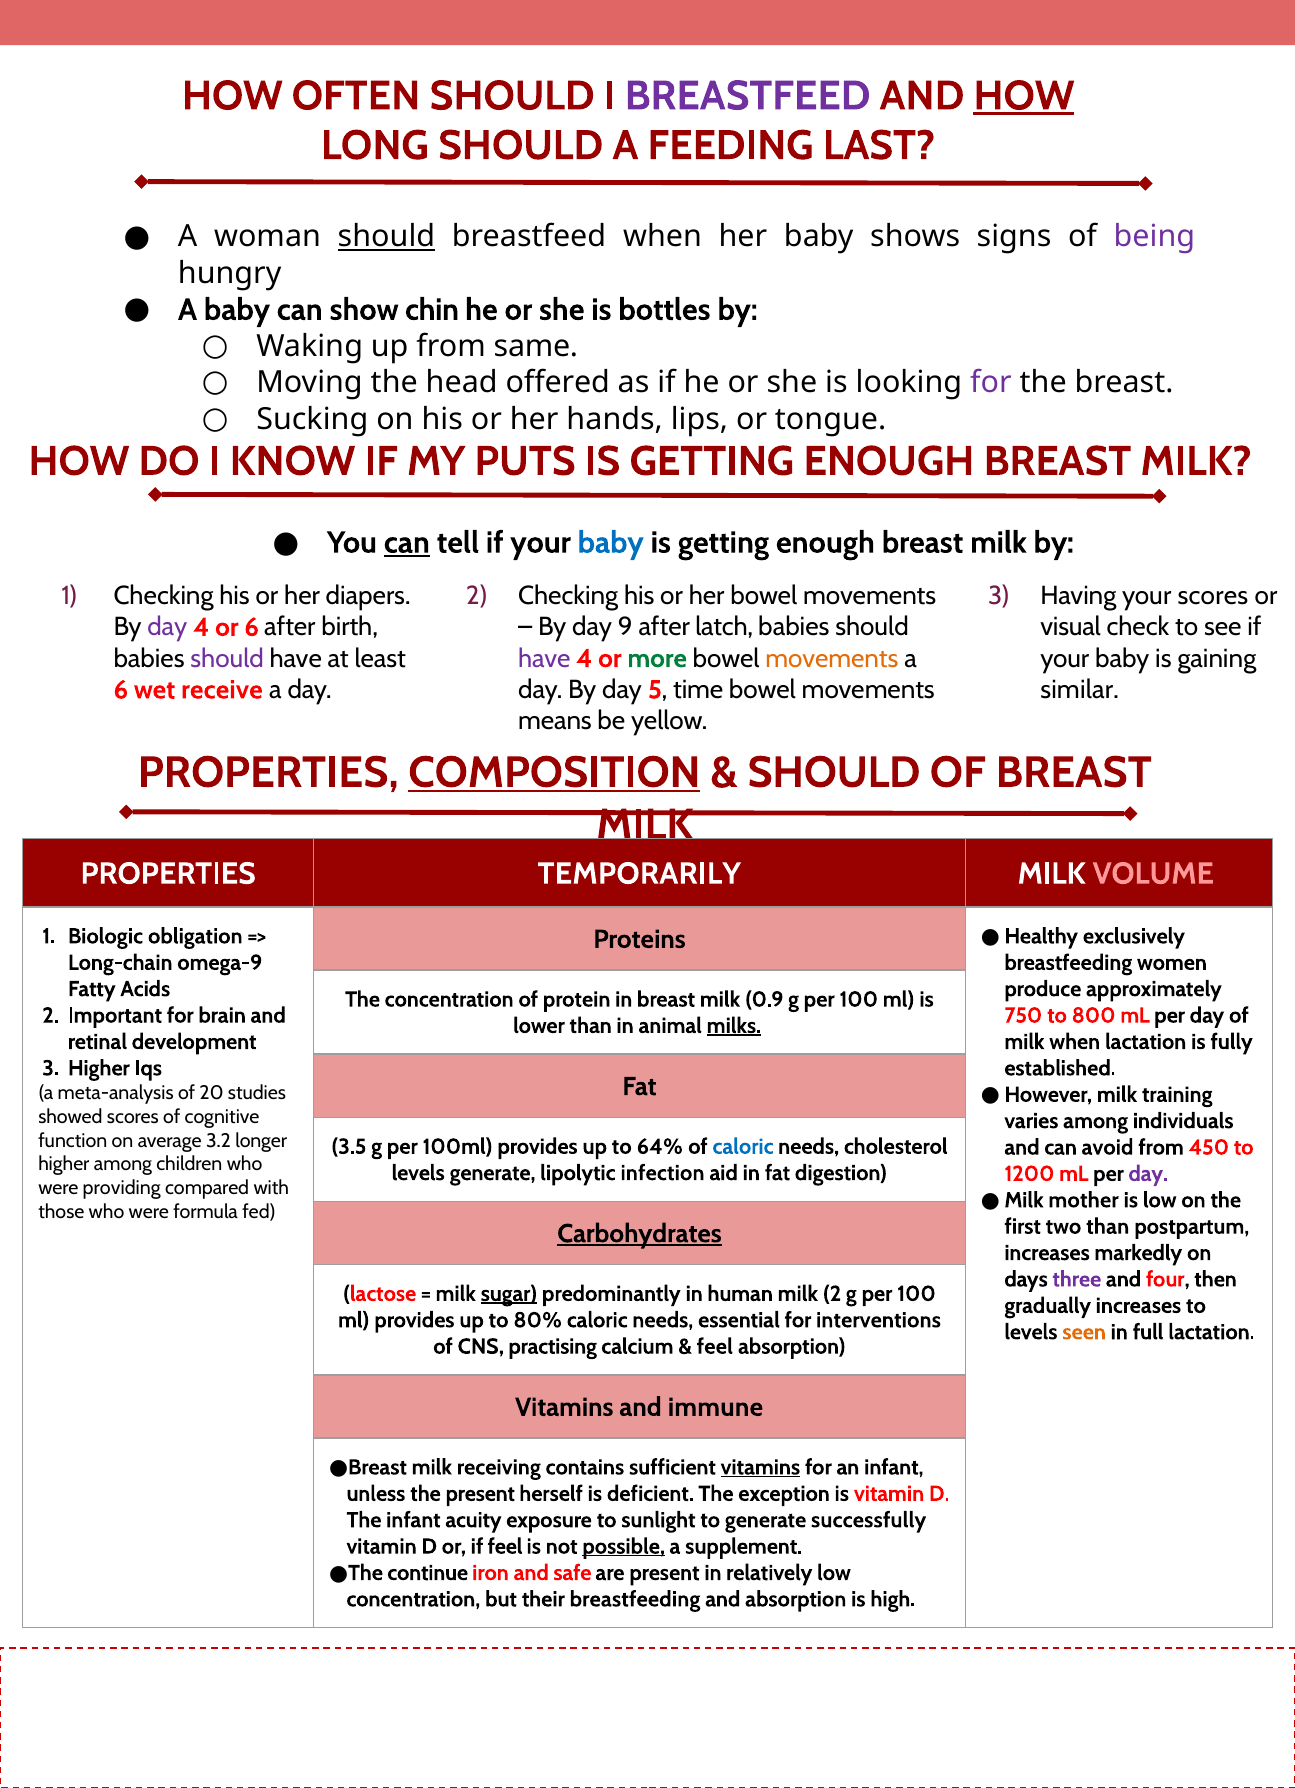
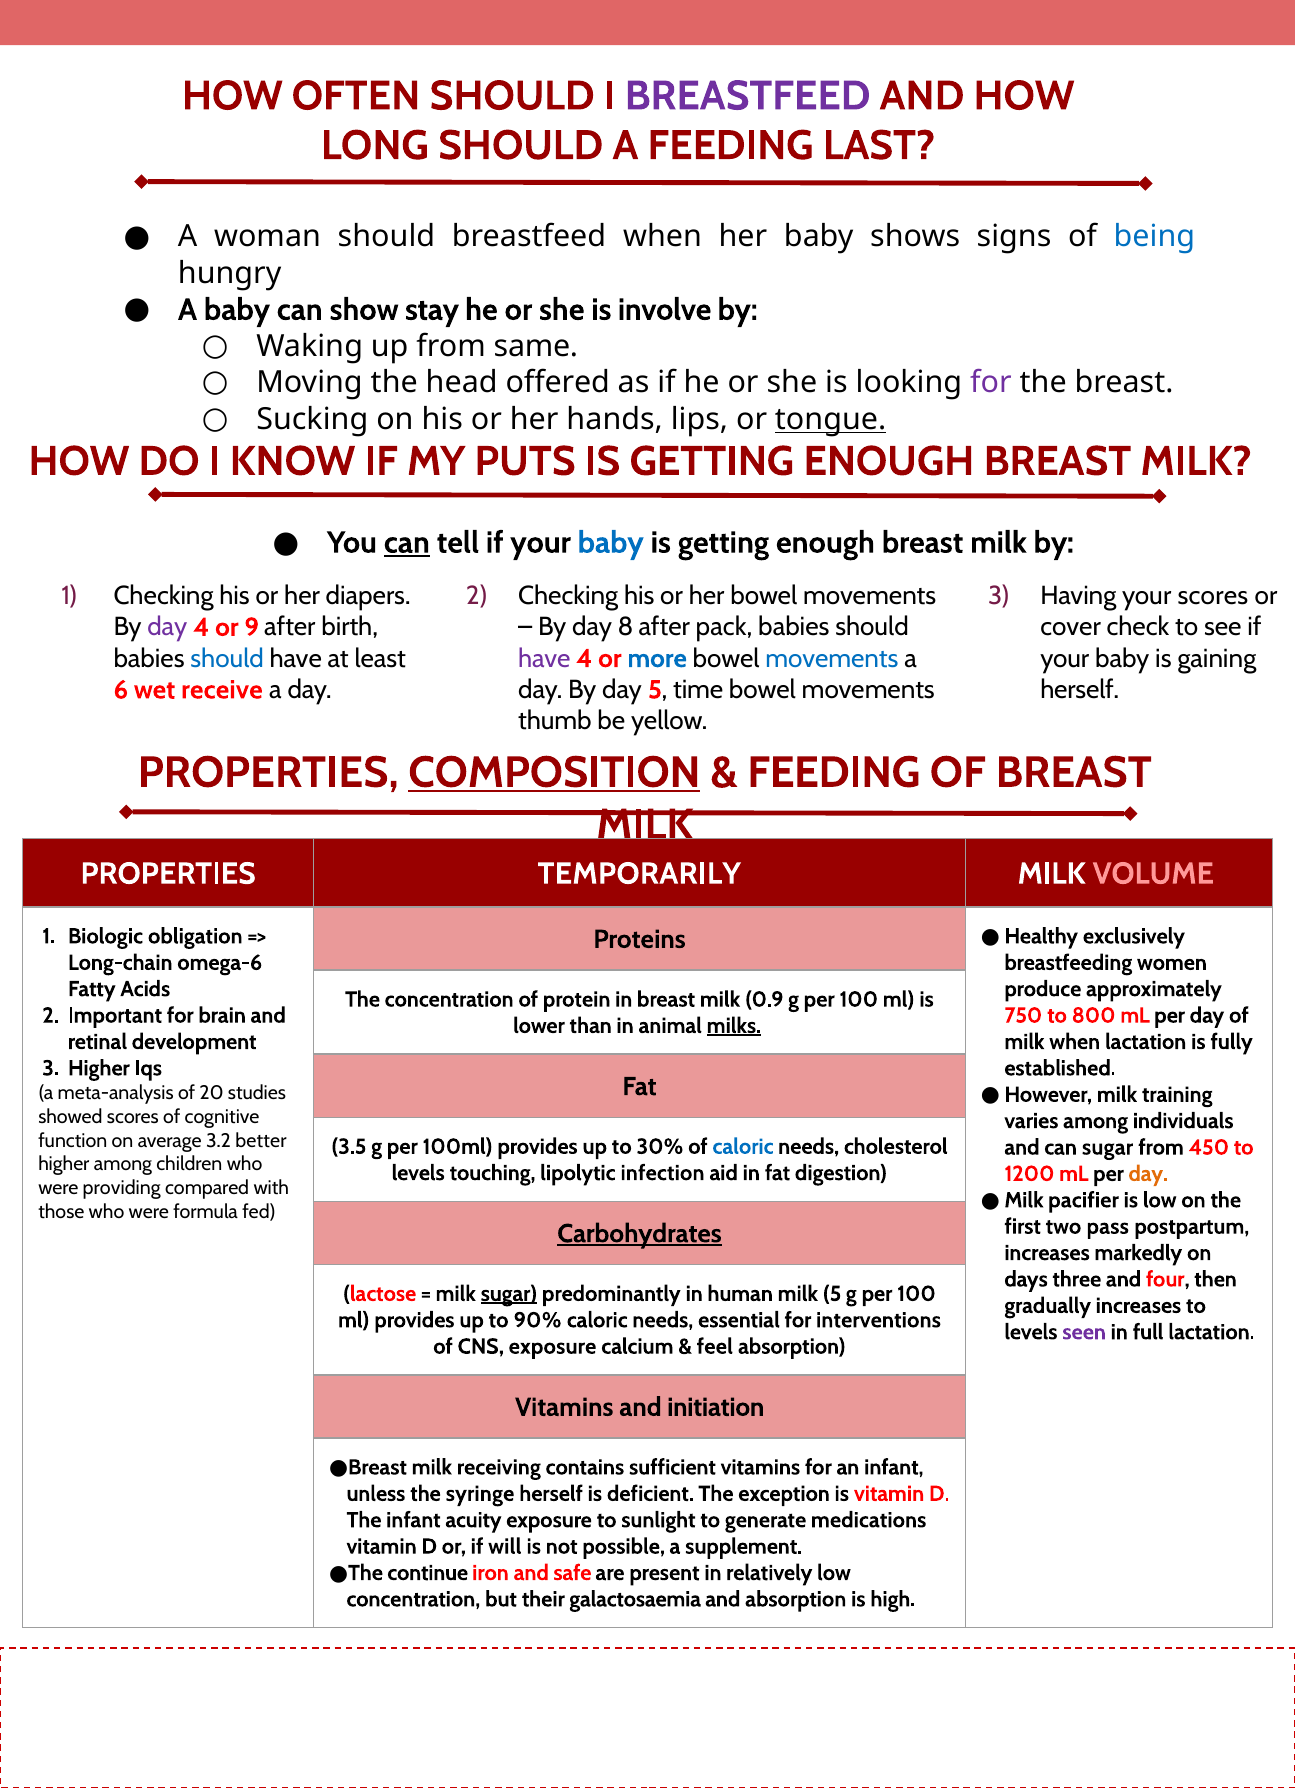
HOW underline: present -> none (1024, 96)
should underline: present -> none (386, 237)
being colour: purple -> blue (1154, 237)
chin: chin -> stay (432, 310)
bottles: bottles -> involve (665, 310)
tongue underline: none -> present (831, 420)
or 6: 6 -> 9 (252, 627)
9: 9 -> 8 (625, 627)
latch: latch -> pack (724, 627)
visual: visual -> cover (1071, 627)
should colour: purple -> blue (227, 659)
more colour: green -> blue (657, 659)
movements colour: orange -> blue (832, 659)
similar: similar -> herself (1080, 690)
means: means -> thumb (555, 721)
SHOULD: SHOULD -> FEEDING (834, 773)
omega-9: omega-9 -> omega-6 (220, 963)
longer: longer -> better (261, 1141)
64%: 64% -> 30% (660, 1147)
can avoid: avoid -> sugar (1107, 1148)
levels generate: generate -> touching (493, 1173)
day colour: purple -> orange (1148, 1174)
mother: mother -> pacifier (1083, 1200)
two than: than -> pass (1108, 1227)
three colour: purple -> black (1077, 1280)
milk 2: 2 -> 5 (832, 1294)
80%: 80% -> 90% (538, 1320)
seen colour: orange -> purple (1084, 1332)
CNS practising: practising -> exposure (552, 1347)
immune: immune -> initiation (716, 1407)
vitamins underline: present -> none (760, 1468)
the present: present -> syringe (480, 1494)
successfully: successfully -> medications (869, 1520)
if feel: feel -> will (505, 1547)
possible underline: present -> none (624, 1547)
their breastfeeding: breastfeeding -> galactosaemia (635, 1600)
